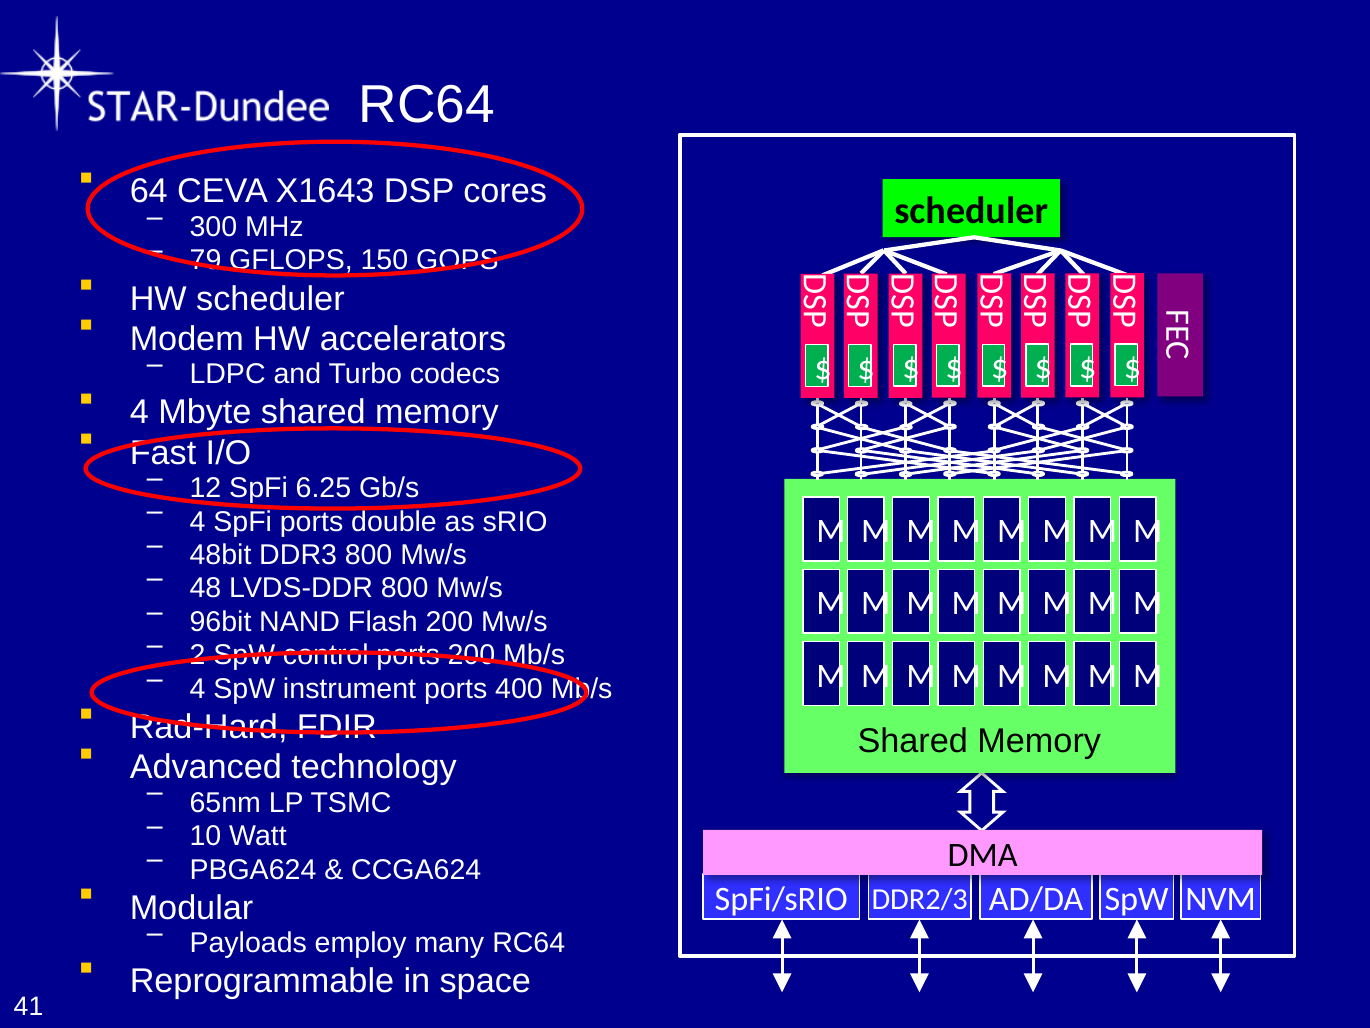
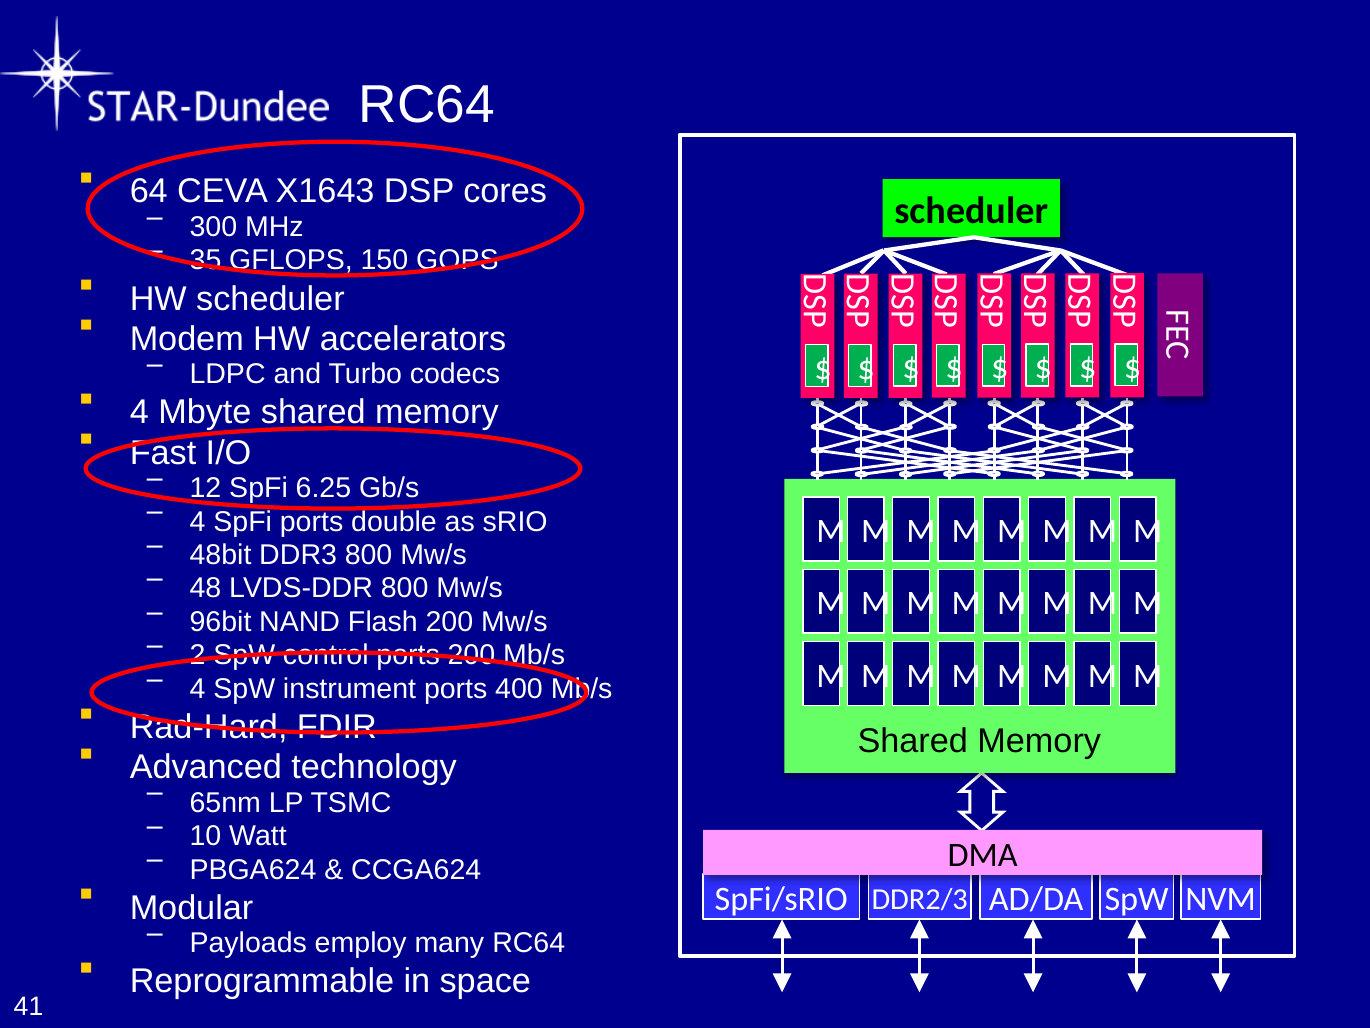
79: 79 -> 35 (206, 260)
